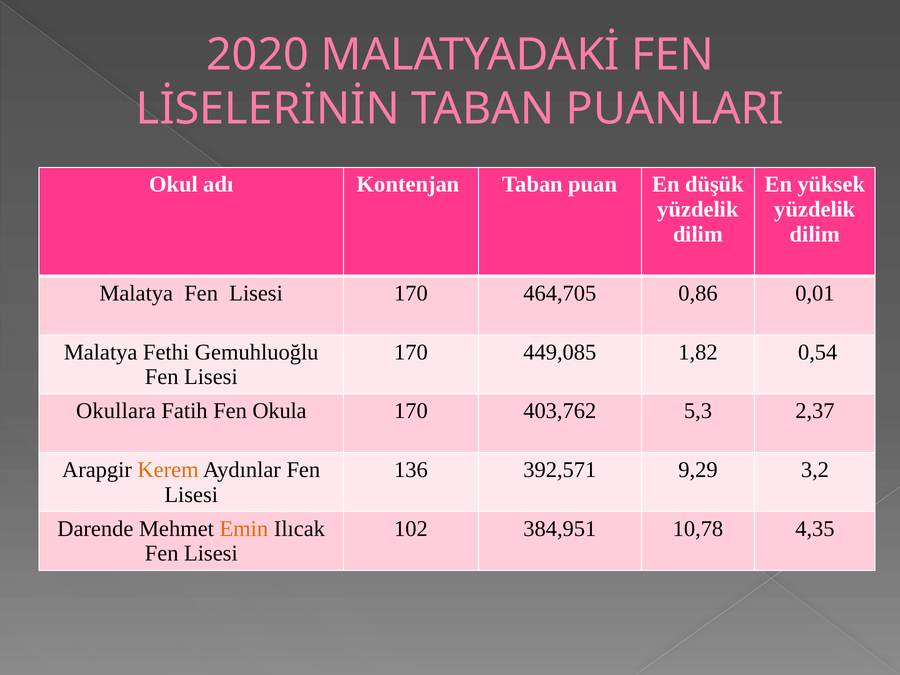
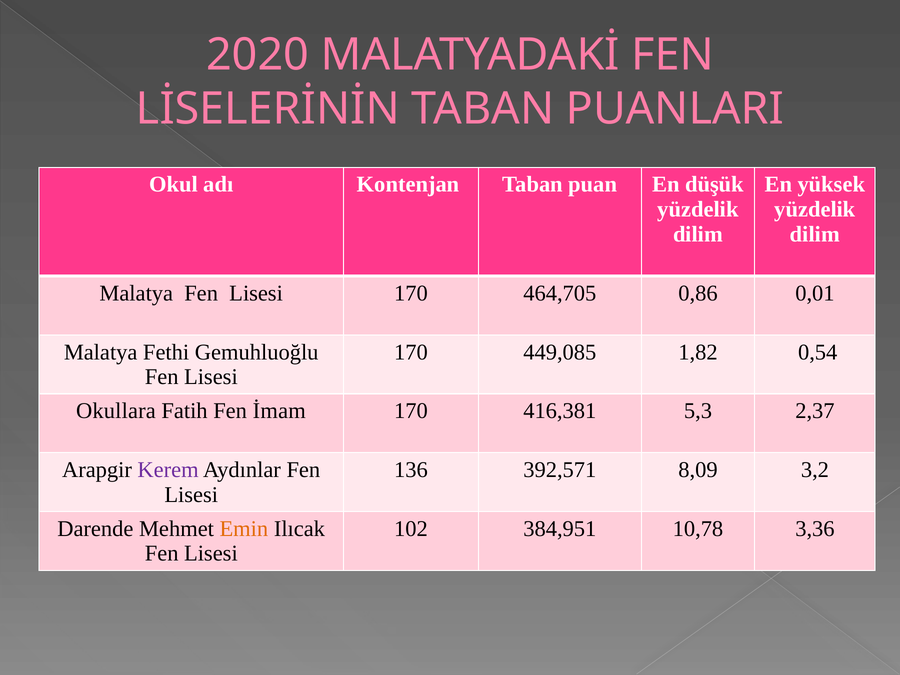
Okula: Okula -> İmam (279, 411)
403,762: 403,762 -> 416,381 (560, 411)
Kerem colour: orange -> purple (168, 470)
9,29: 9,29 -> 8,09 (698, 470)
4,35: 4,35 -> 3,36 (815, 529)
